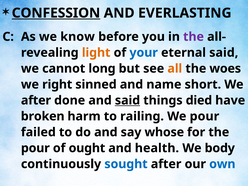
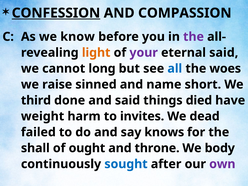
EVERLASTING: EVERLASTING -> COMPASSION (185, 13)
your colour: blue -> purple (144, 53)
all colour: orange -> blue (175, 69)
right: right -> raise (57, 84)
after: after -> third (36, 100)
said underline: present -> none (127, 100)
broken: broken -> weight (43, 116)
railing: railing -> invites (142, 116)
We pour: pour -> dead (205, 116)
whose: whose -> knows (164, 132)
pour: pour -> shall (35, 148)
health: health -> throne (157, 148)
own colour: blue -> purple (222, 164)
